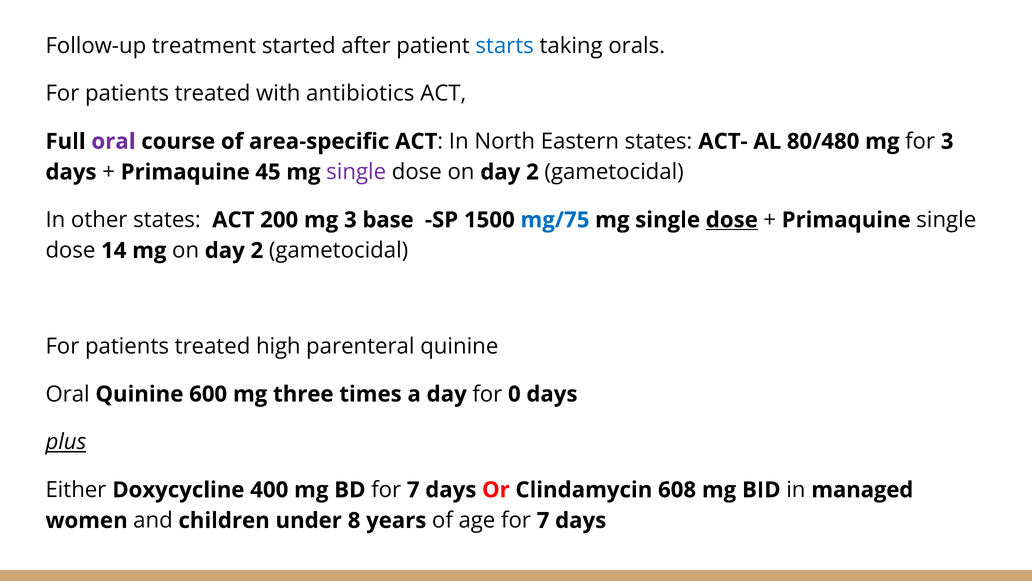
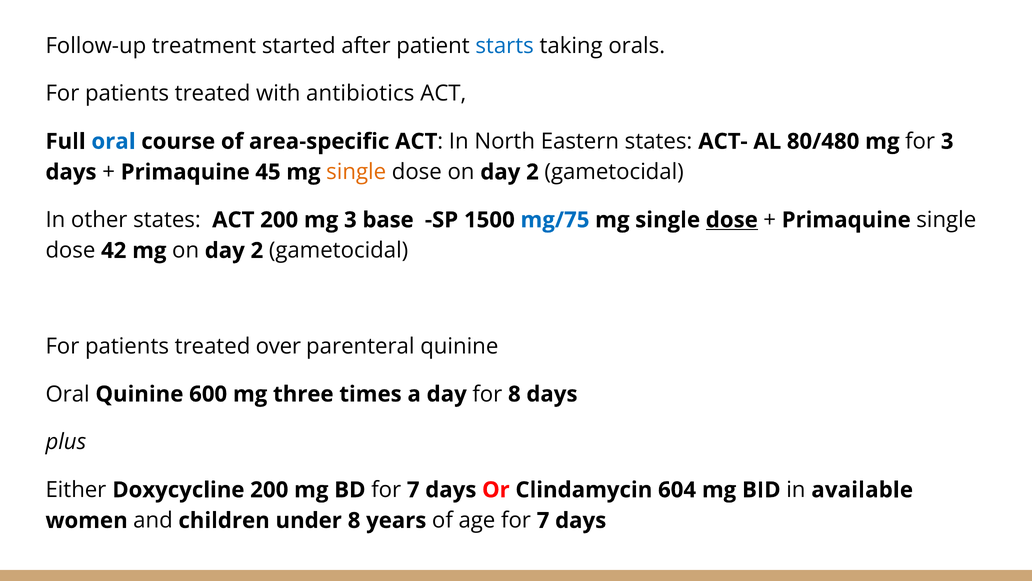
oral colour: purple -> blue (113, 141)
single colour: purple -> orange (356, 172)
14: 14 -> 42 (114, 250)
high: high -> over (278, 346)
for 0: 0 -> 8 (514, 394)
plus underline: present -> none (66, 442)
Doxycycline 400: 400 -> 200 (269, 490)
608: 608 -> 604 (677, 490)
managed: managed -> available (862, 490)
